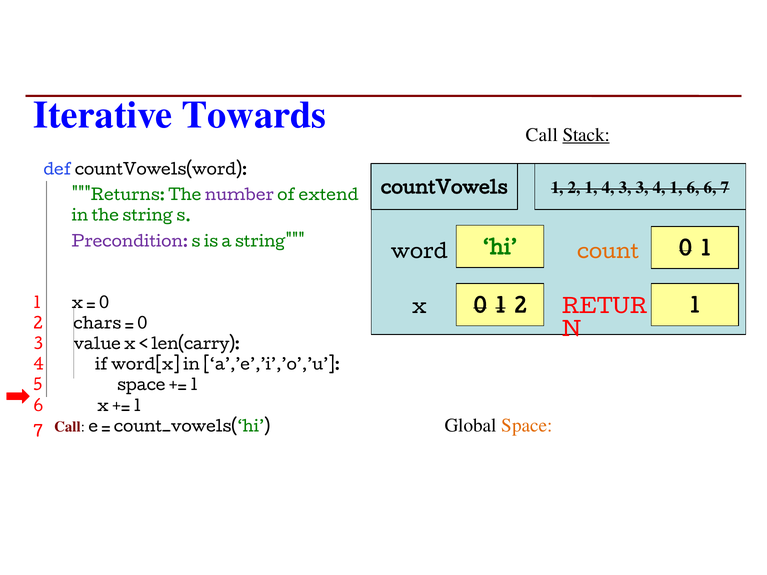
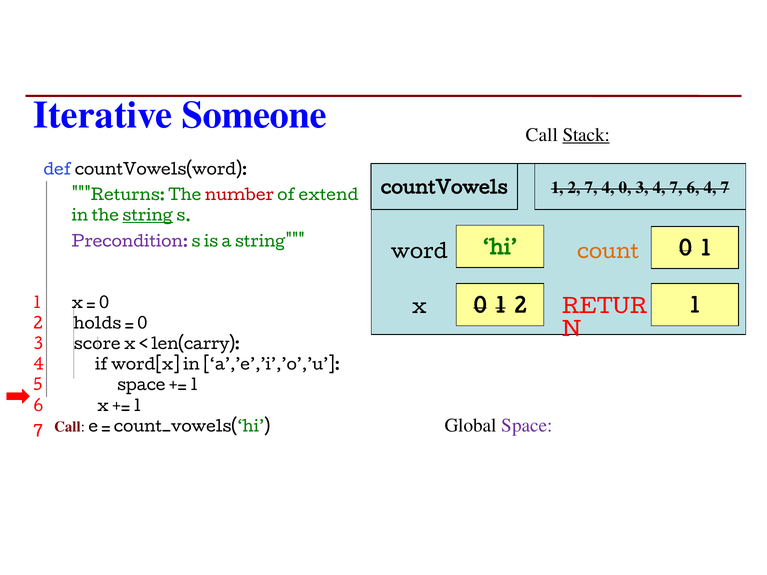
Towards: Towards -> Someone (254, 115)
2 1: 1 -> 7 (591, 188)
4 3: 3 -> 0 (625, 188)
3 4 1: 1 -> 7 (676, 188)
6 6: 6 -> 4 (710, 188)
number colour: purple -> red (239, 196)
string underline: none -> present (148, 216)
chars: chars -> holds (97, 324)
value: value -> score (97, 345)
Space colour: orange -> purple (527, 426)
